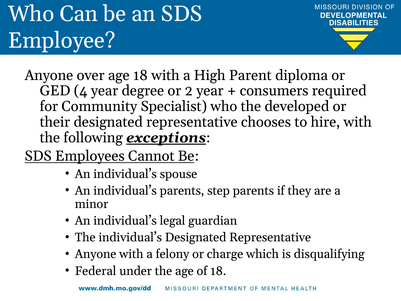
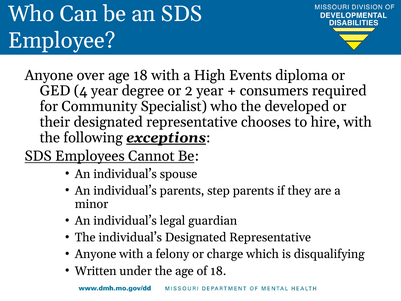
Parent: Parent -> Events (250, 75)
Federal: Federal -> Written (96, 271)
